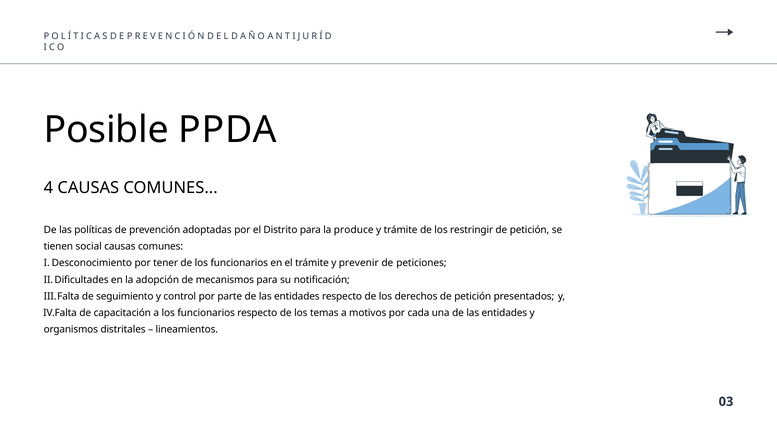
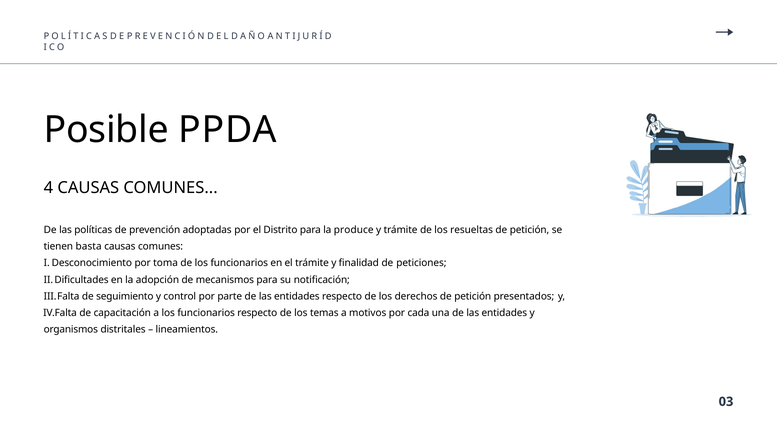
restringir: restringir -> resueltas (472, 230)
social: social -> basta (89, 247)
tener: tener -> toma (166, 263)
prevenir: prevenir -> finalidad (359, 263)
